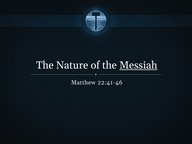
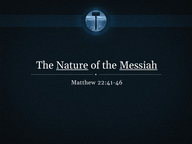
Nature underline: none -> present (72, 65)
